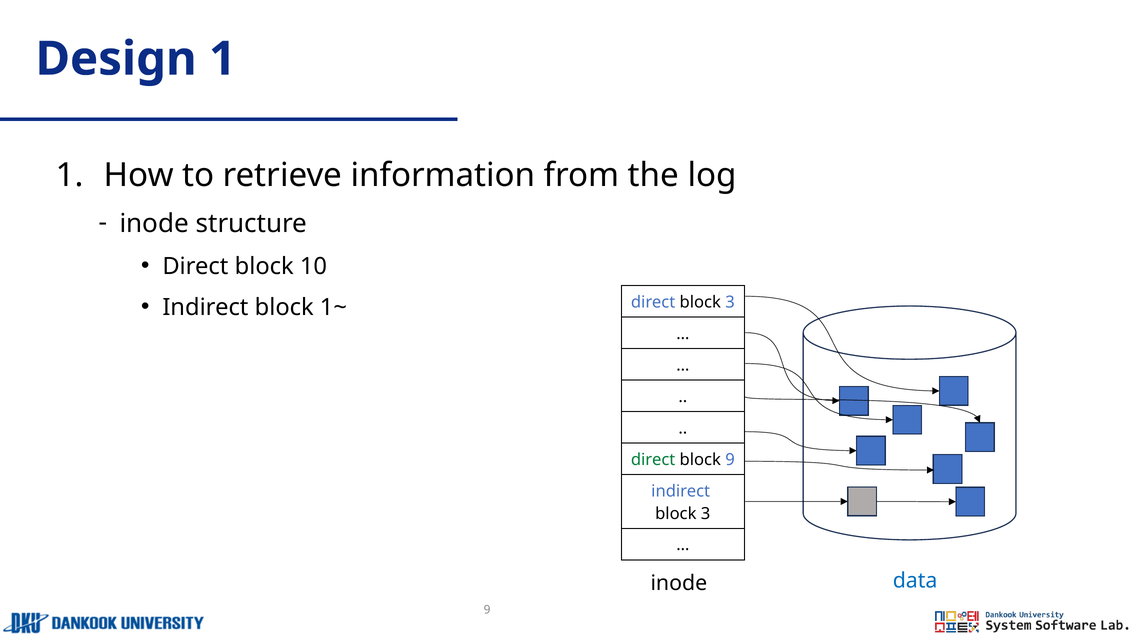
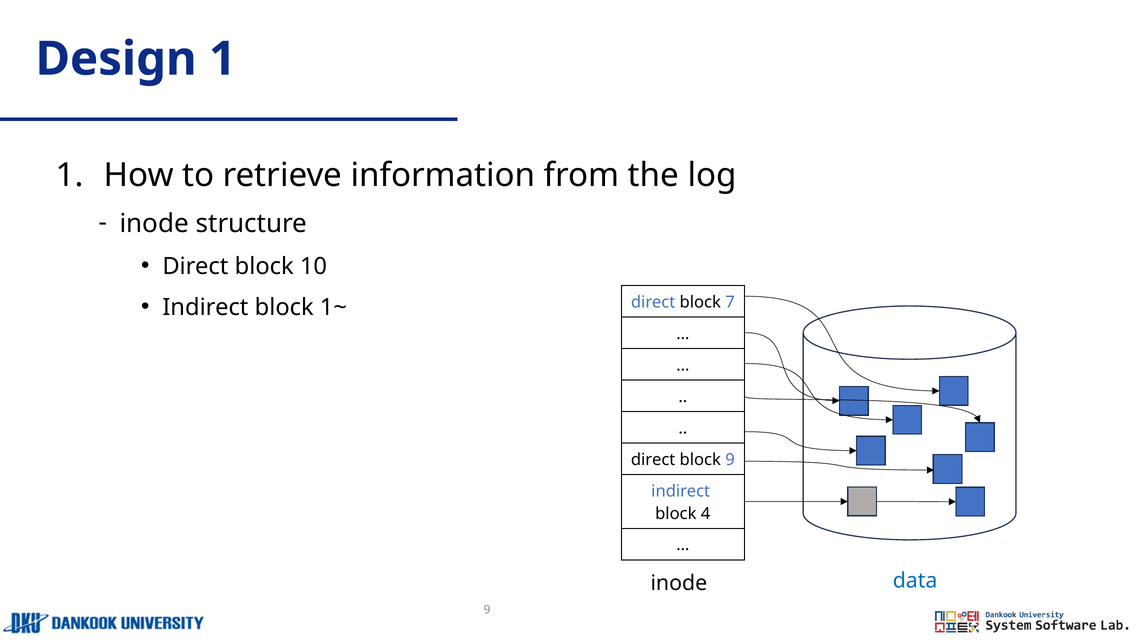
direct block 3: 3 -> 7 (730, 302)
direct colour: green -> black (653, 459)
3: 3 -> 4 (706, 513)
